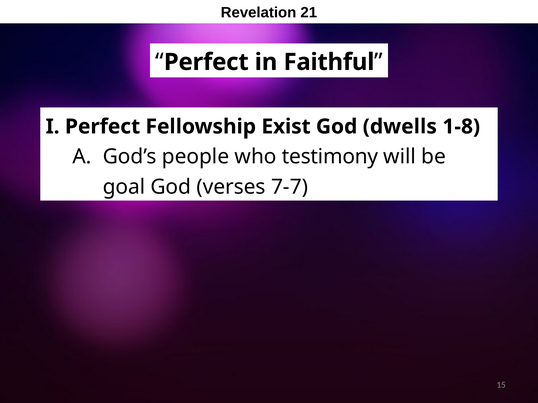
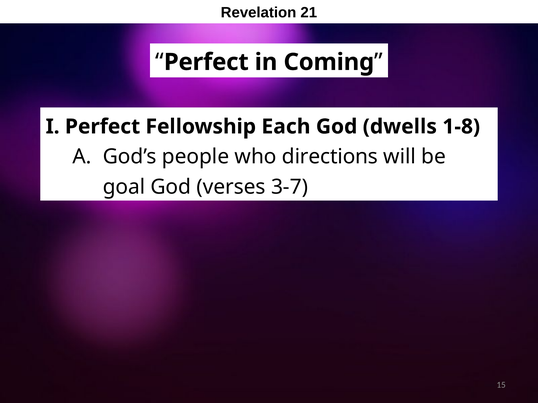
Faithful: Faithful -> Coming (329, 62)
Exist: Exist -> Each (286, 127)
testimony: testimony -> directions (330, 157)
7-7: 7-7 -> 3-7 (289, 187)
